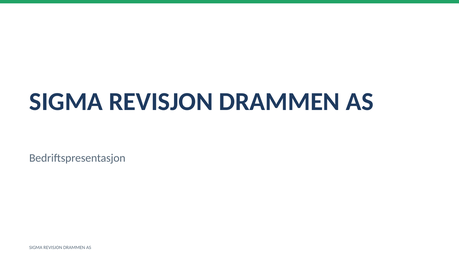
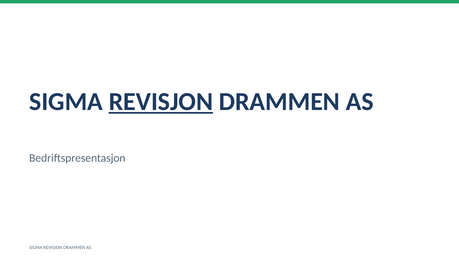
REVISJON underline: none -> present (161, 102)
